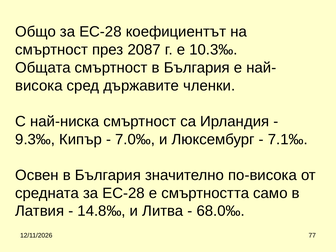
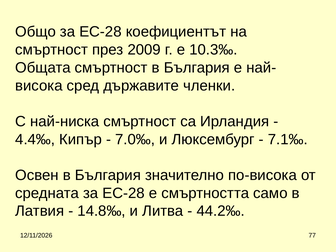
2087: 2087 -> 2009 (144, 50)
9.3‰: 9.3‰ -> 4.4‰ (35, 139)
68.0‰: 68.0‰ -> 44.2‰ (221, 211)
